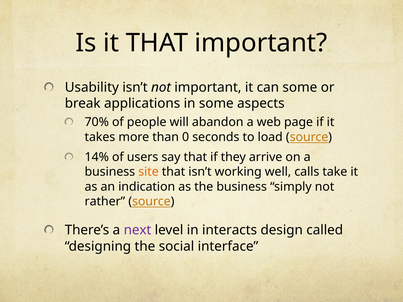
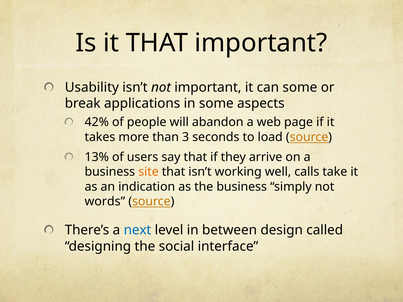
70%: 70% -> 42% (97, 122)
0: 0 -> 3 (186, 137)
14%: 14% -> 13% (97, 157)
rather: rather -> words (105, 202)
next colour: purple -> blue (138, 230)
interacts: interacts -> between (230, 230)
